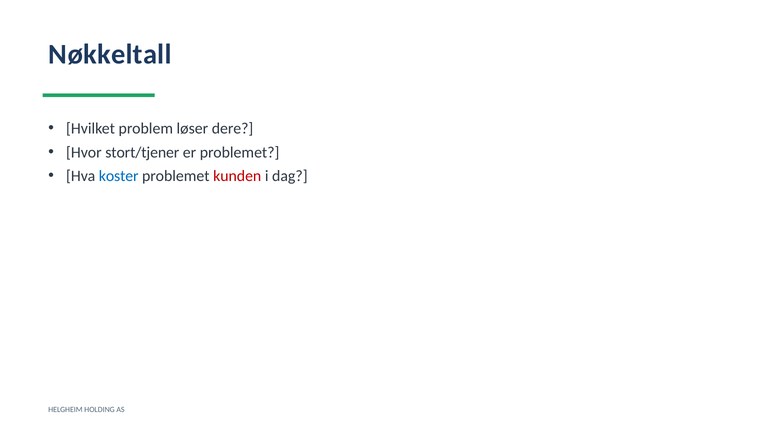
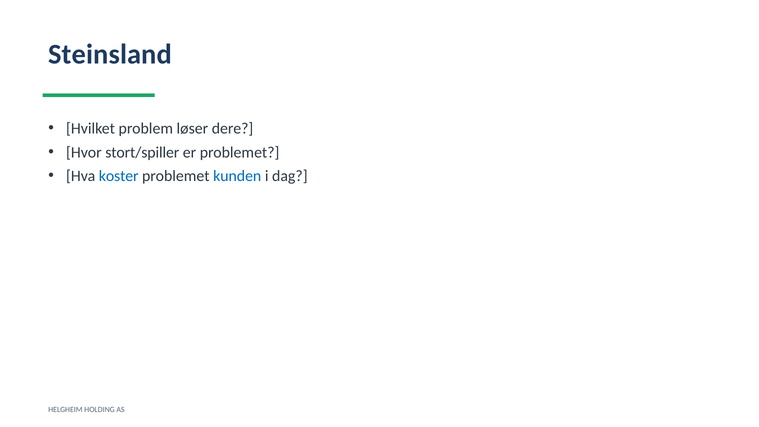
Nøkkeltall: Nøkkeltall -> Steinsland (110, 54)
stort/tjener: stort/tjener -> stort/spiller (142, 152)
kunden colour: red -> blue (237, 176)
